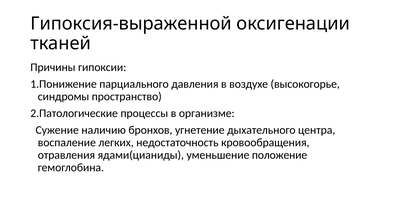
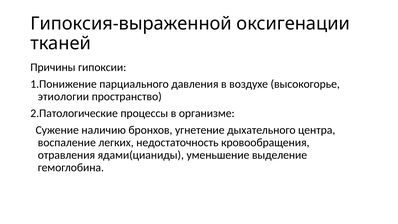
синдромы: синдромы -> этиологии (63, 97)
положение: положение -> выделение (279, 155)
